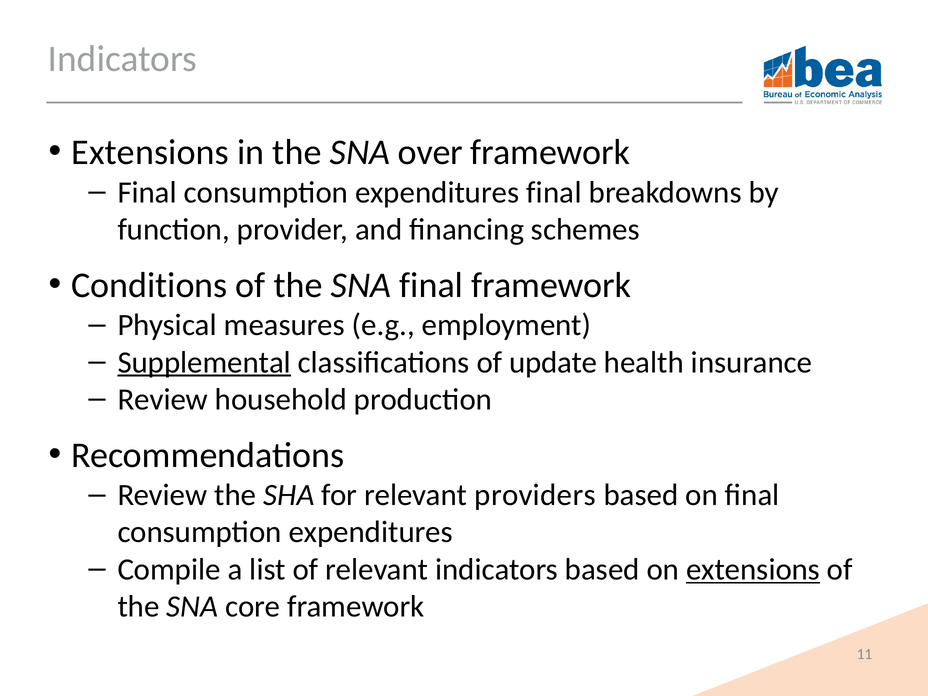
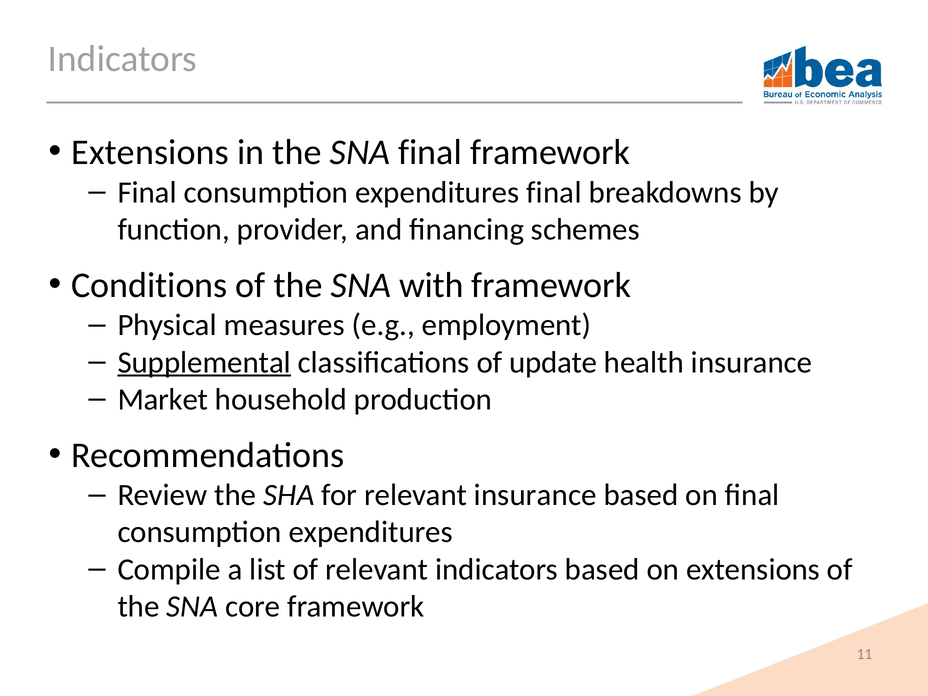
SNA over: over -> final (430, 152)
SNA final: final -> with (431, 285)
Review: Review -> Market (163, 399)
relevant providers: providers -> insurance (535, 495)
extensions underline: present -> none (753, 569)
